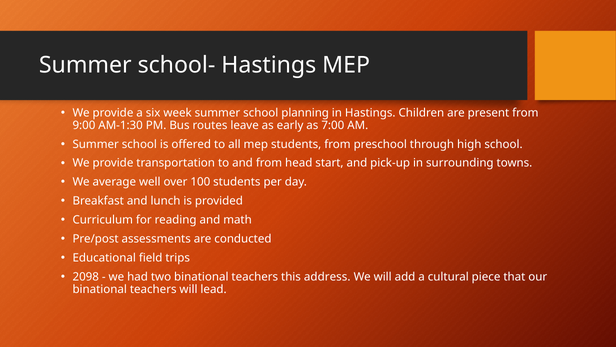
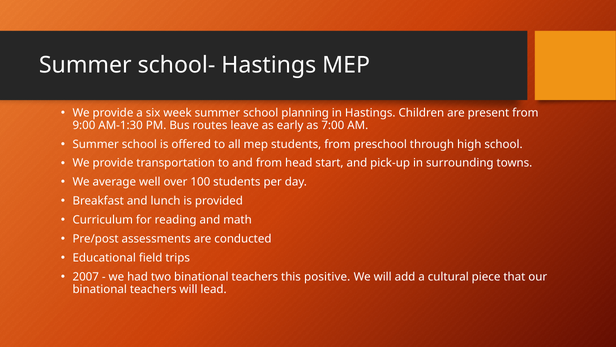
2098: 2098 -> 2007 (86, 276)
address: address -> positive (327, 276)
